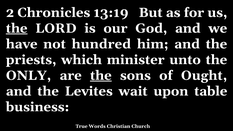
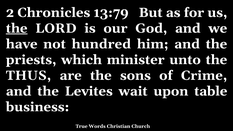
13:19: 13:19 -> 13:79 (111, 13)
ONLY: ONLY -> THUS (28, 76)
the underline: present -> none (101, 76)
Ought: Ought -> Crime (204, 76)
